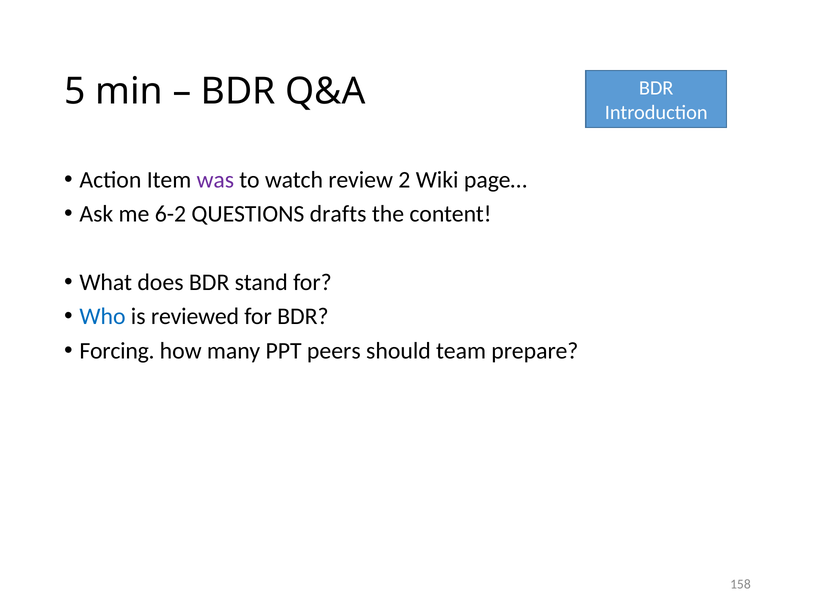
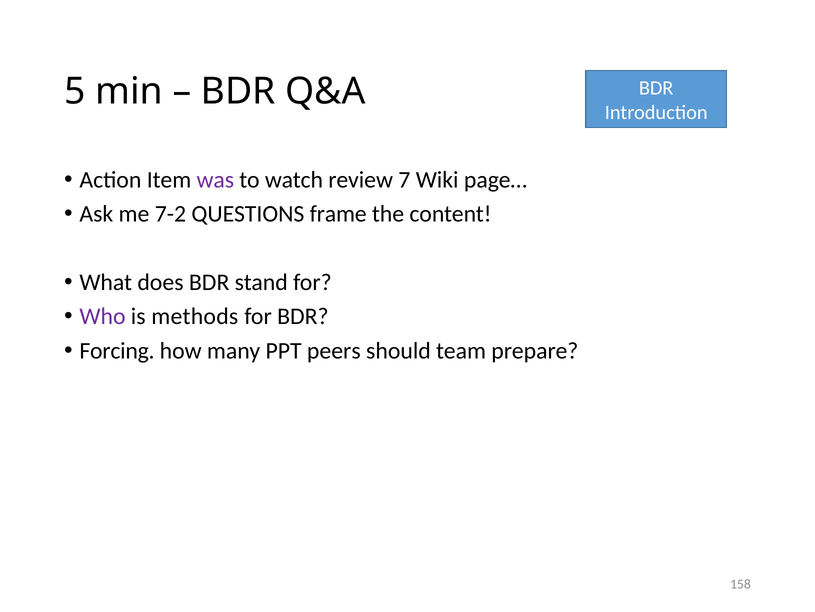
2: 2 -> 7 (404, 179)
6-2: 6-2 -> 7-2 (170, 214)
drafts: drafts -> frame (338, 214)
Who colour: blue -> purple (102, 316)
reviewed: reviewed -> methods (195, 316)
